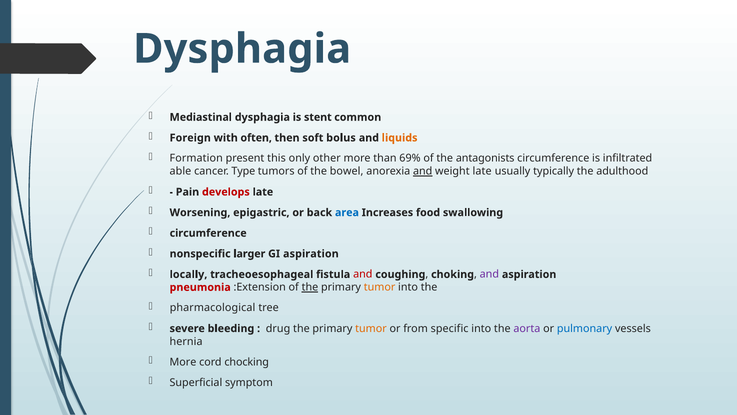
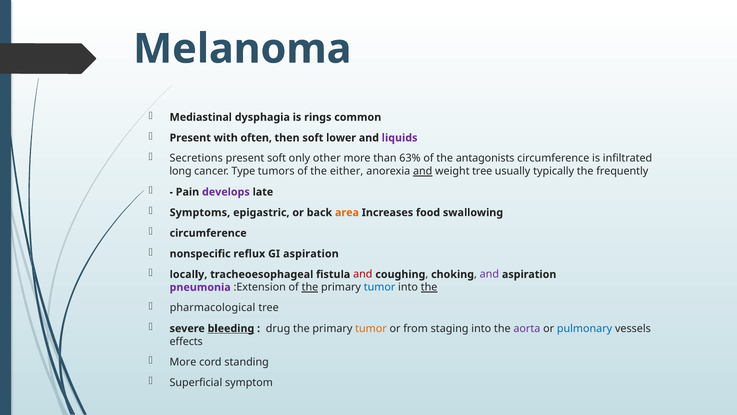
Dysphagia: Dysphagia -> Melanoma (242, 49)
stent: stent -> rings (318, 117)
Foreign: Foreign -> Present (190, 138)
bolus: bolus -> lower (341, 138)
liquids colour: orange -> purple (400, 138)
Formation: Formation -> Secretions (196, 158)
present this: this -> soft (277, 158)
69%: 69% -> 63% (410, 158)
able: able -> long (181, 171)
bowel: bowel -> either (347, 171)
weight late: late -> tree (482, 171)
adulthood: adulthood -> frequently (622, 171)
develops colour: red -> purple (226, 192)
Worsening: Worsening -> Symptoms (200, 212)
area colour: blue -> orange (347, 212)
larger: larger -> reflux (249, 254)
pneumonia colour: red -> purple (200, 287)
tumor colour: orange -> blue (380, 287)
the underline: none -> present (429, 287)
bleeding underline: none -> present (231, 328)
specific: specific -> staging (450, 328)
hernia: hernia -> effects (186, 341)
chocking: chocking -> standing (247, 362)
